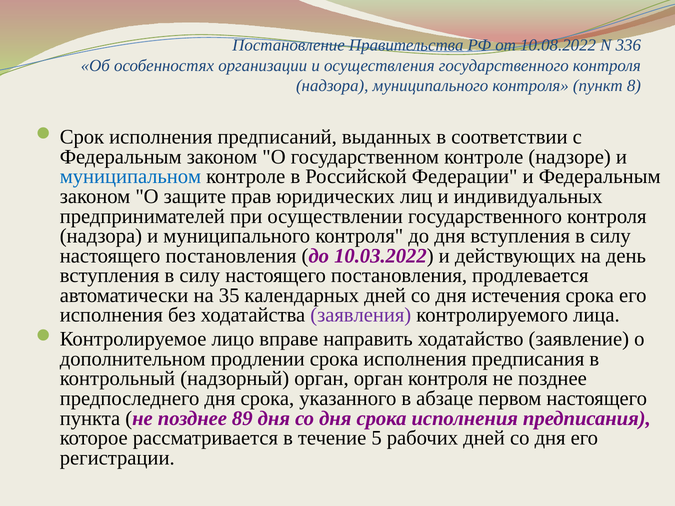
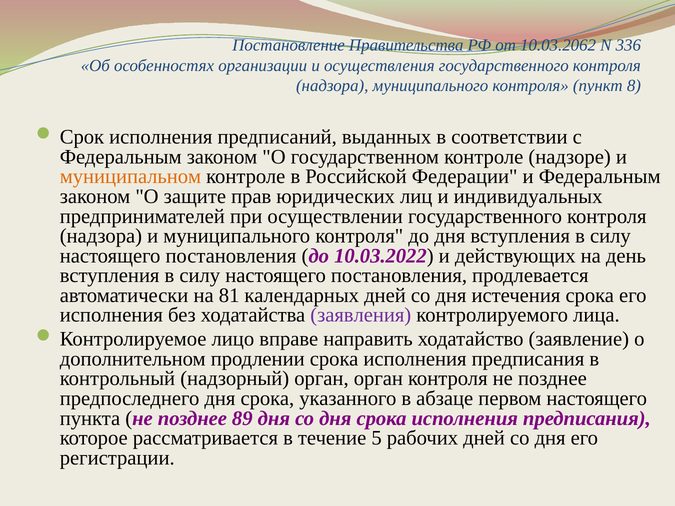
10.08.2022: 10.08.2022 -> 10.03.2062 (558, 45)
муниципальном colour: blue -> orange (130, 177)
35: 35 -> 81 (229, 296)
